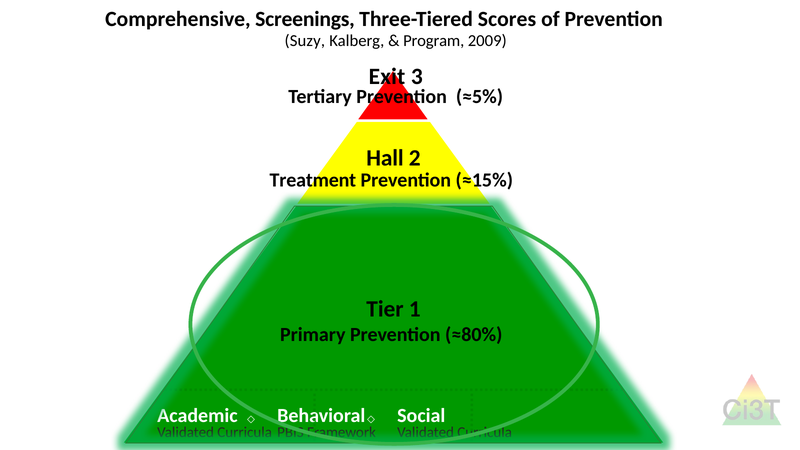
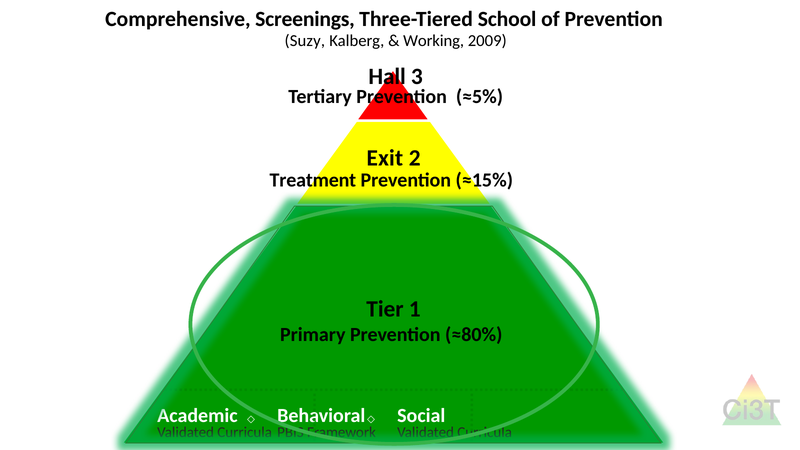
Scores: Scores -> School (507, 19)
Program: Program -> Working (434, 41)
Exit: Exit -> Hall (387, 77)
Hall: Hall -> Exit (385, 158)
